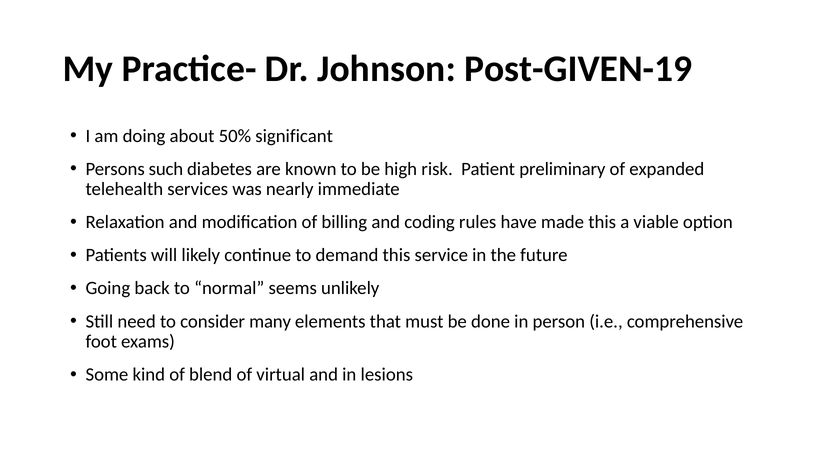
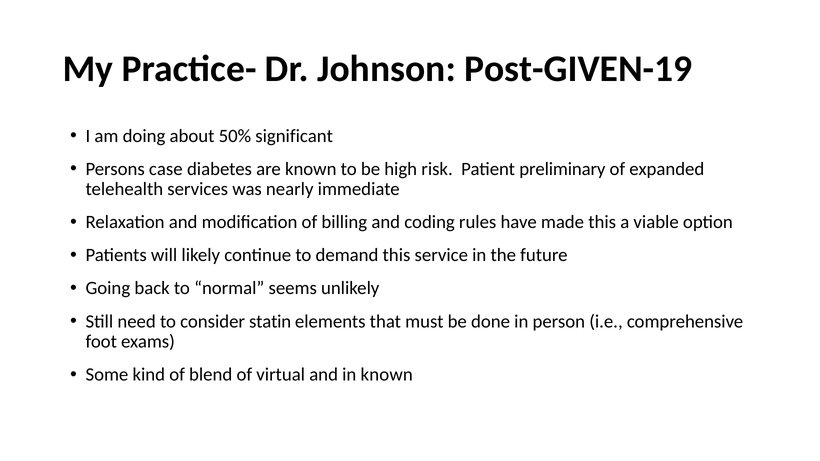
such: such -> case (166, 169)
many: many -> statin (270, 322)
in lesions: lesions -> known (387, 375)
